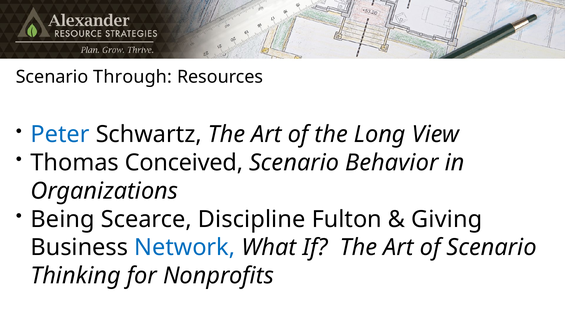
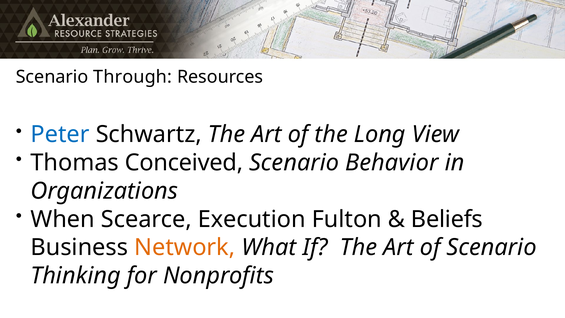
Being: Being -> When (63, 219)
Discipline: Discipline -> Execution (252, 219)
Giving: Giving -> Beliefs (447, 219)
Network colour: blue -> orange (185, 247)
